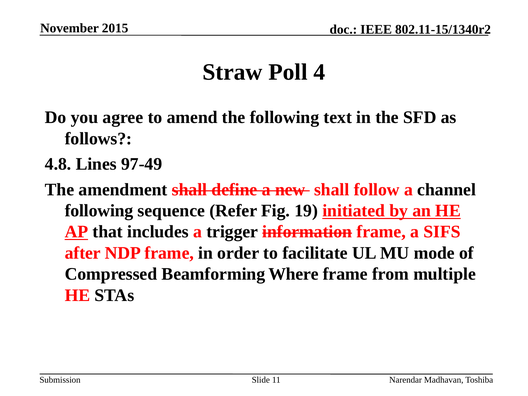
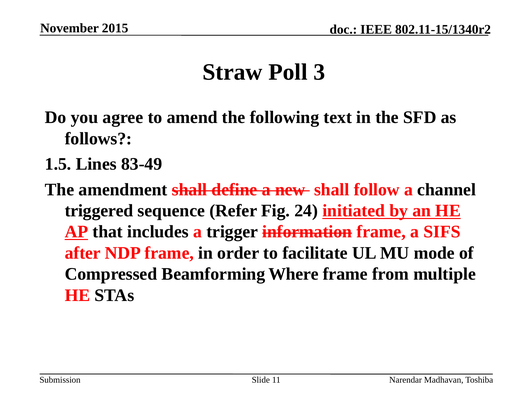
4: 4 -> 3 (319, 72)
4.8: 4.8 -> 1.5 (58, 164)
97-49: 97-49 -> 83-49 (142, 164)
following: following -> triggered (99, 211)
19: 19 -> 24 (306, 211)
